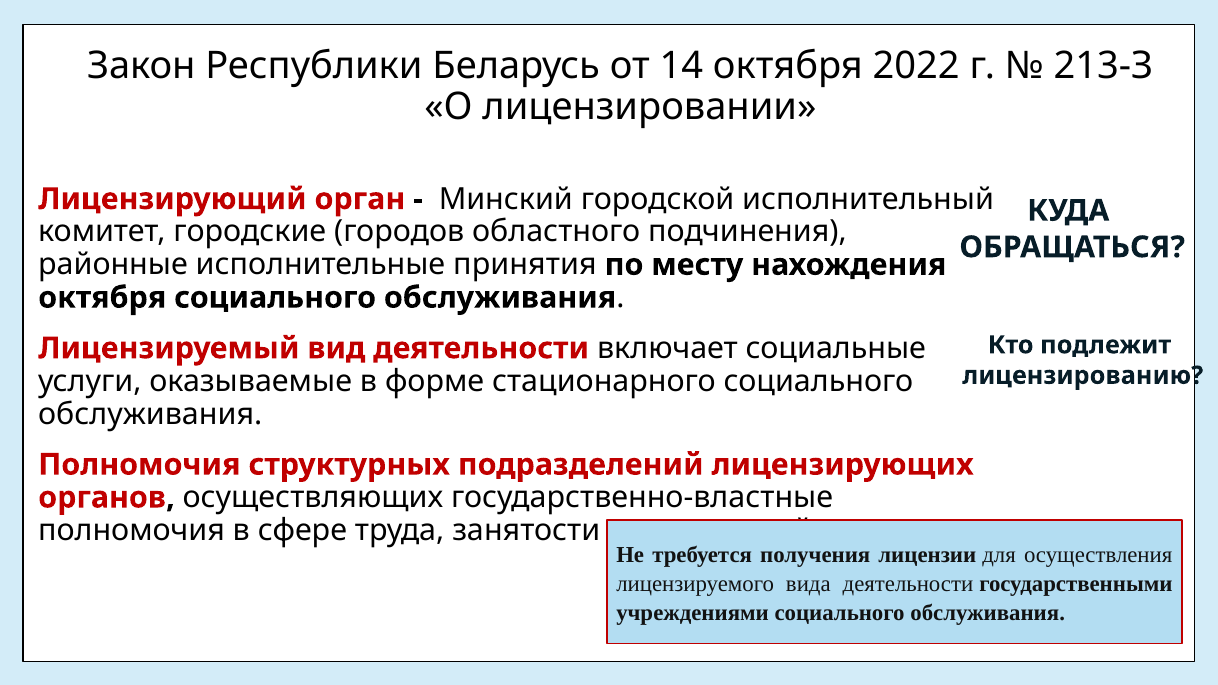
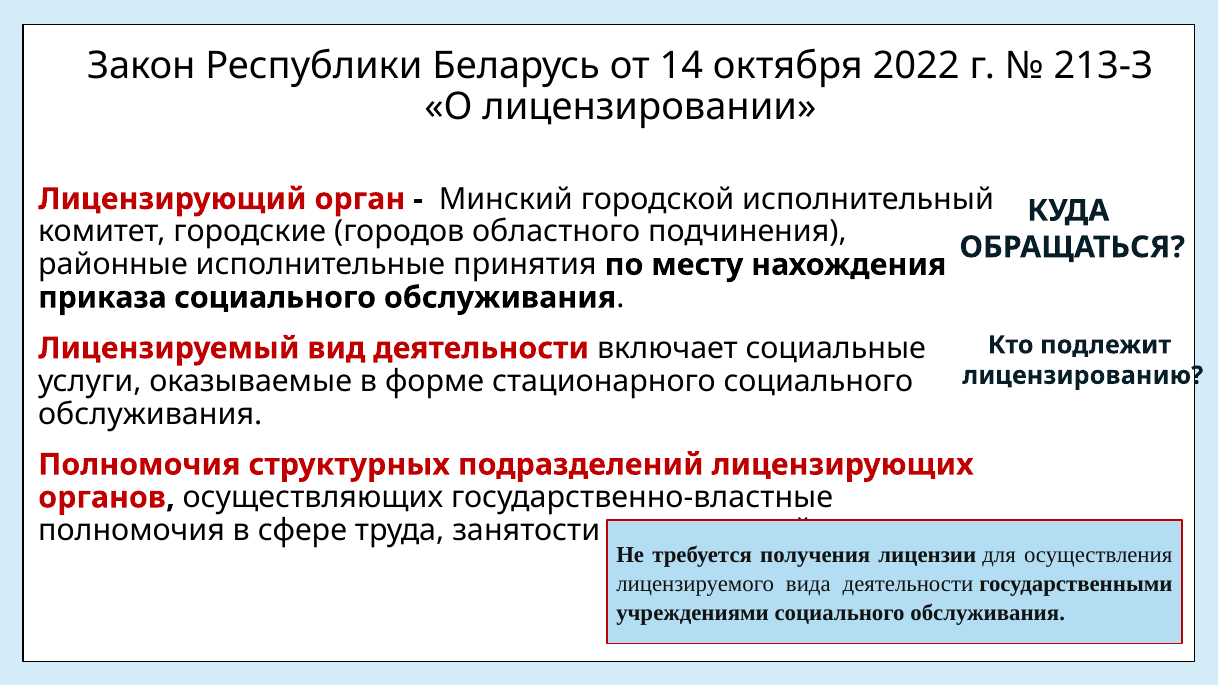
октября: октября -> приказа (102, 298)
